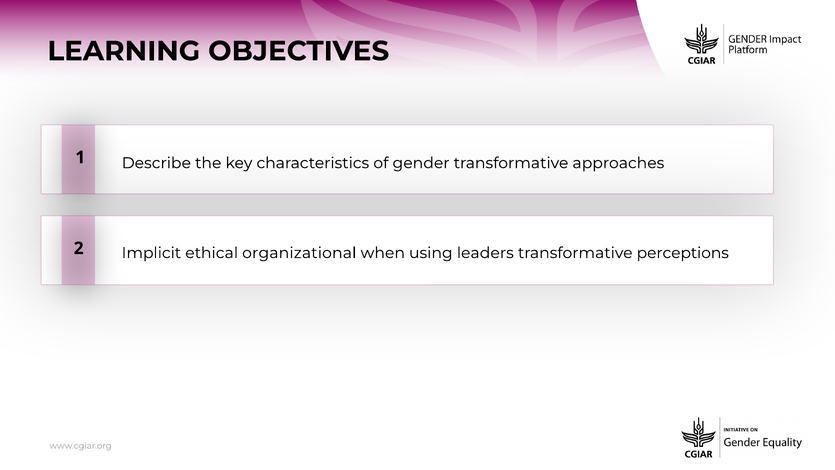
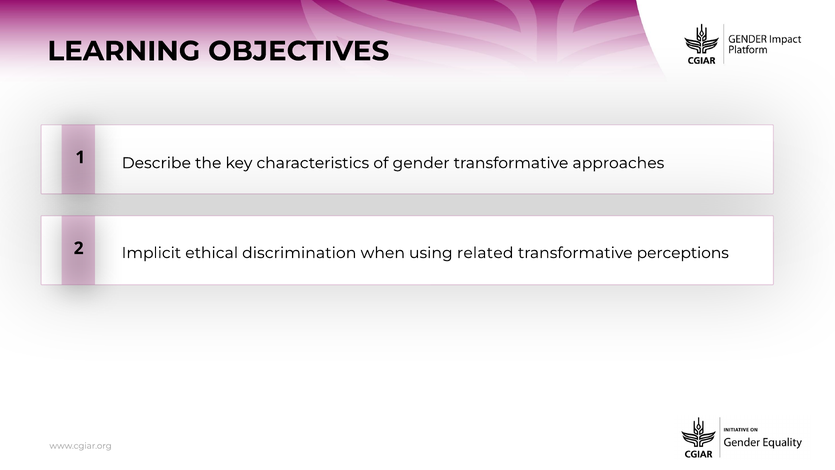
organizational: organizational -> discrimination (299, 253)
leaders: leaders -> related (485, 253)
